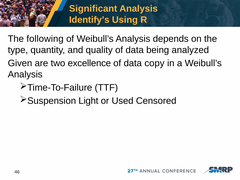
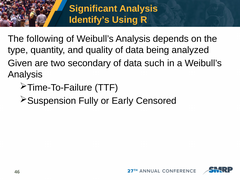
excellence: excellence -> secondary (89, 63)
copy: copy -> such (154, 63)
Light: Light -> Fully (88, 101)
Used: Used -> Early (122, 101)
